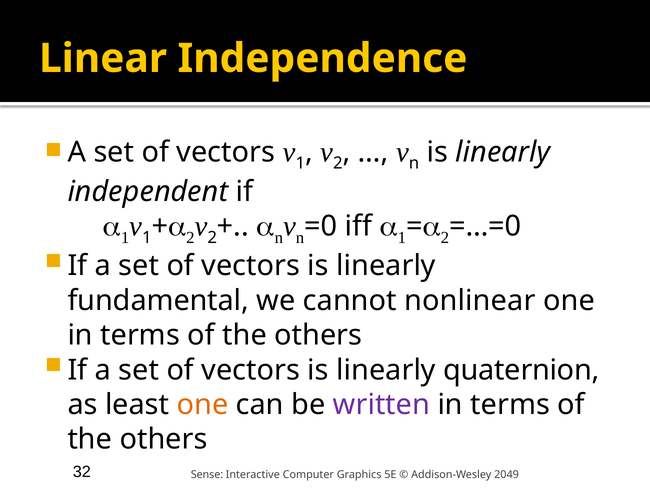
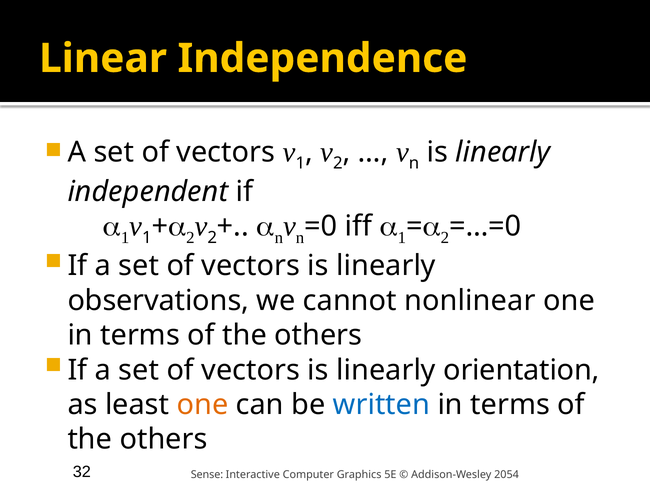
fundamental: fundamental -> observations (158, 300)
quaternion: quaternion -> orientation (521, 370)
written colour: purple -> blue (381, 404)
2049: 2049 -> 2054 (507, 474)
